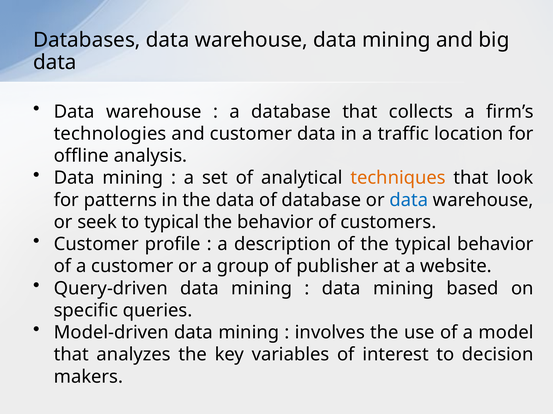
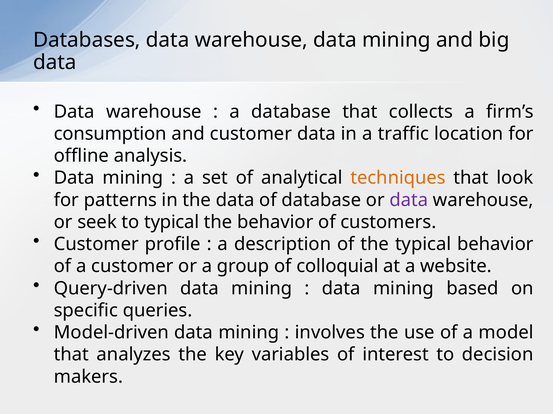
technologies: technologies -> consumption (110, 134)
data colour: blue -> purple (409, 200)
publisher: publisher -> colloquial (337, 267)
